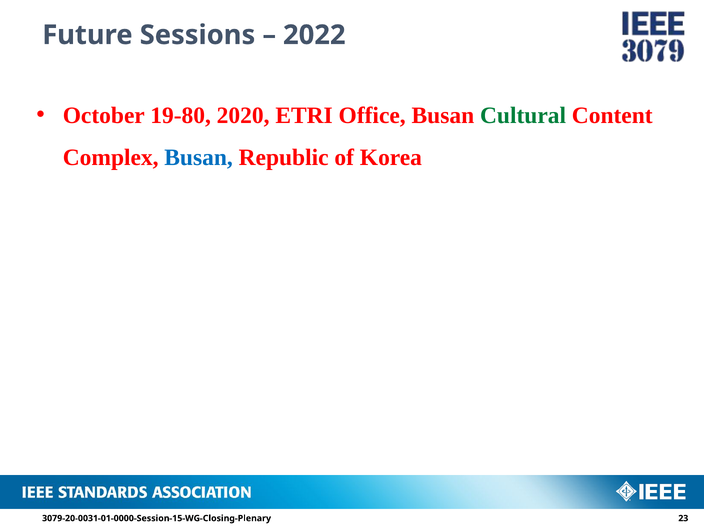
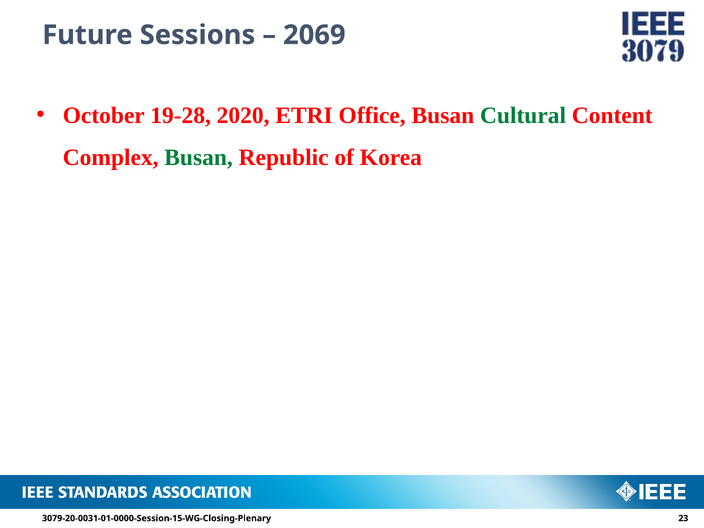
2022: 2022 -> 2069 (314, 35)
19-80: 19-80 -> 19-28 (181, 115)
Busan colour: blue -> green (199, 158)
